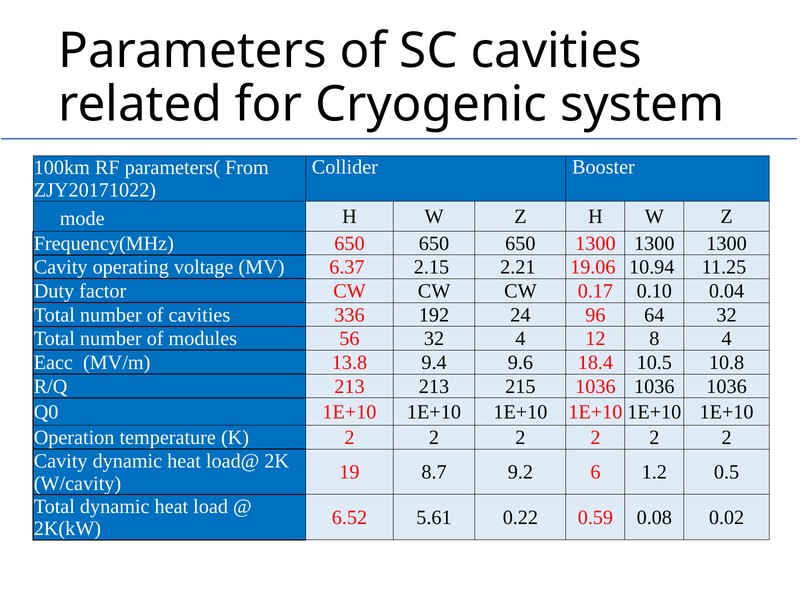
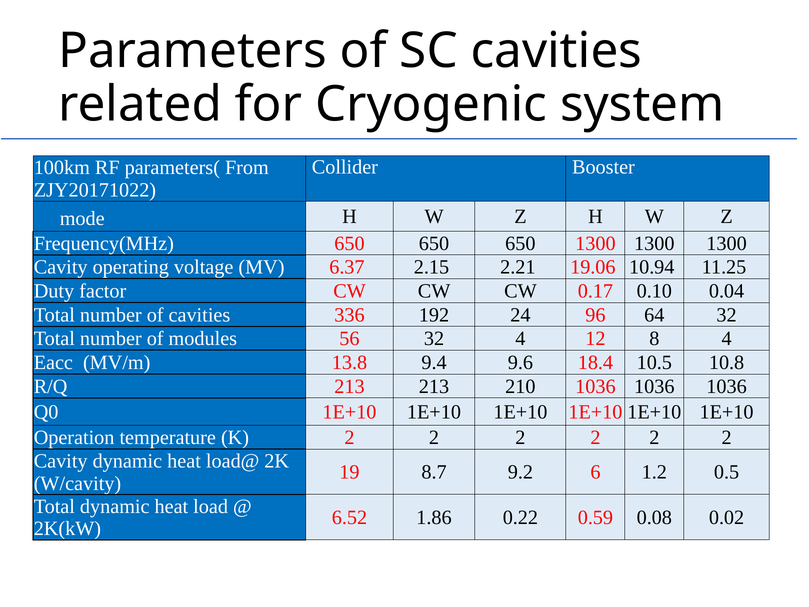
215: 215 -> 210 (520, 386)
5.61: 5.61 -> 1.86 (434, 517)
